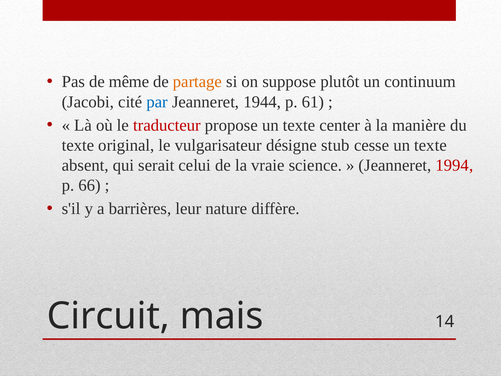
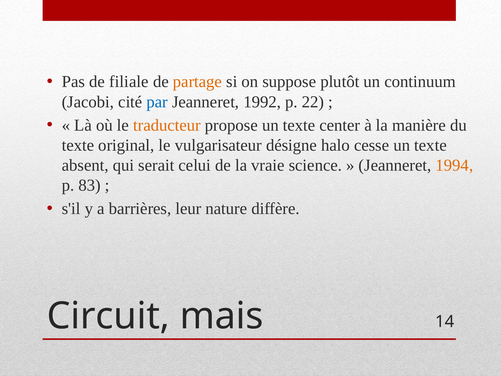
même: même -> filiale (129, 82)
1944: 1944 -> 1992 (262, 102)
61: 61 -> 22 (313, 102)
traducteur colour: red -> orange (167, 125)
stub: stub -> halo (336, 145)
1994 colour: red -> orange (454, 165)
66: 66 -> 83 (90, 185)
